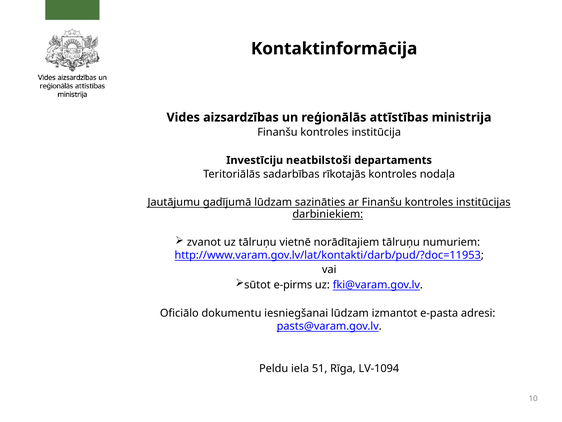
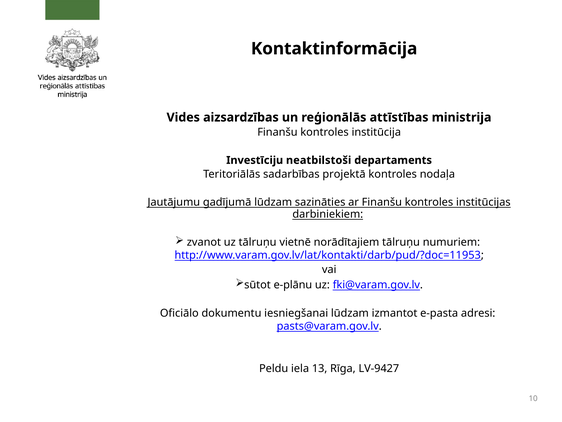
rīkotajās: rīkotajās -> projektā (344, 174)
e-pirms: e-pirms -> e-plānu (293, 285)
51: 51 -> 13 (320, 368)
LV-1094: LV-1094 -> LV-9427 (379, 368)
